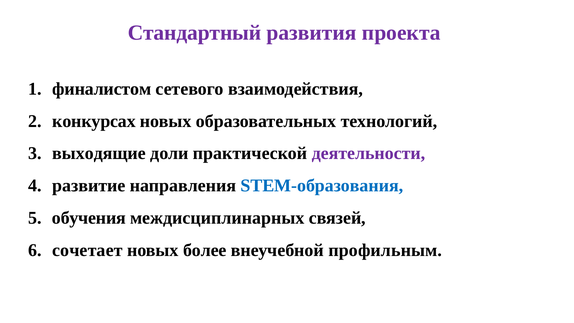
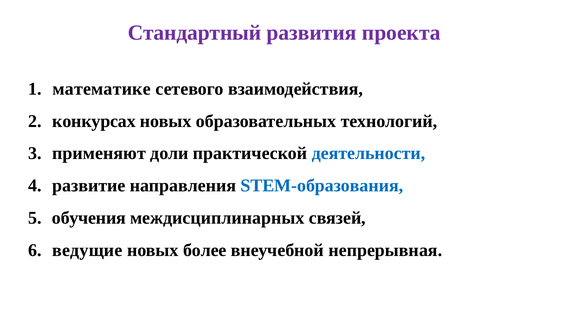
финалистом: финалистом -> математике (102, 89)
выходящие: выходящие -> применяют (99, 153)
деятельности colour: purple -> blue (369, 153)
сочетает: сочетает -> ведущие (87, 250)
профильным: профильным -> непрерывная (385, 250)
